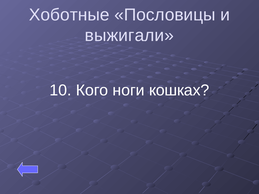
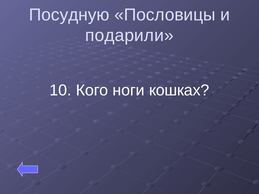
Хоботные: Хоботные -> Посудную (69, 15)
выжигали: выжигали -> подарили (129, 36)
